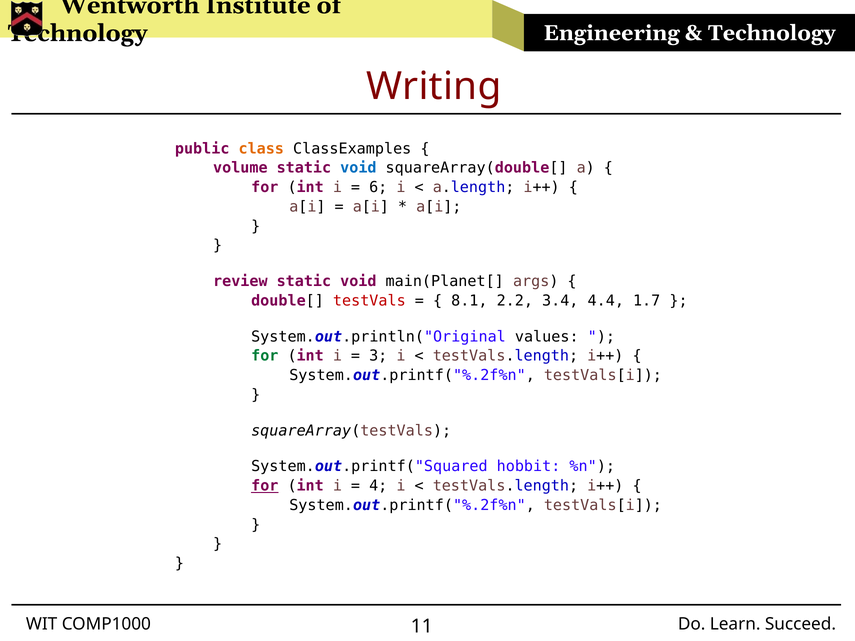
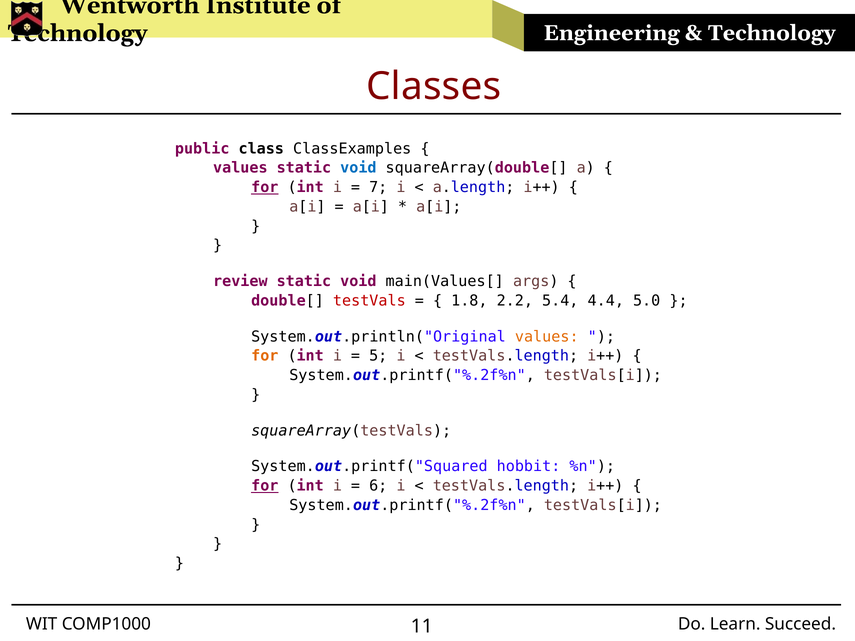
Writing: Writing -> Classes (434, 86)
class colour: orange -> black (261, 149)
volume: volume -> values (240, 168)
for underline: none -> present (265, 187)
6: 6 -> 7 (378, 187)
main(Planet[: main(Planet[ -> main(Values[ (445, 281)
8.1: 8.1 -> 1.8 (469, 301)
3.4: 3.4 -> 5.4 (560, 301)
1.7: 1.7 -> 5.0 (647, 301)
values colour: black -> orange (547, 337)
for colour: green -> orange (265, 356)
3: 3 -> 5 (378, 356)
4: 4 -> 6 (378, 486)
